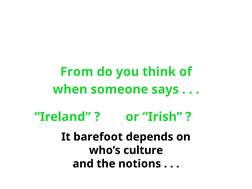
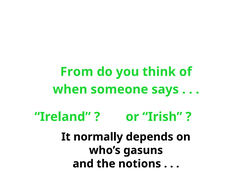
barefoot: barefoot -> normally (98, 137)
culture: culture -> gasuns (143, 150)
